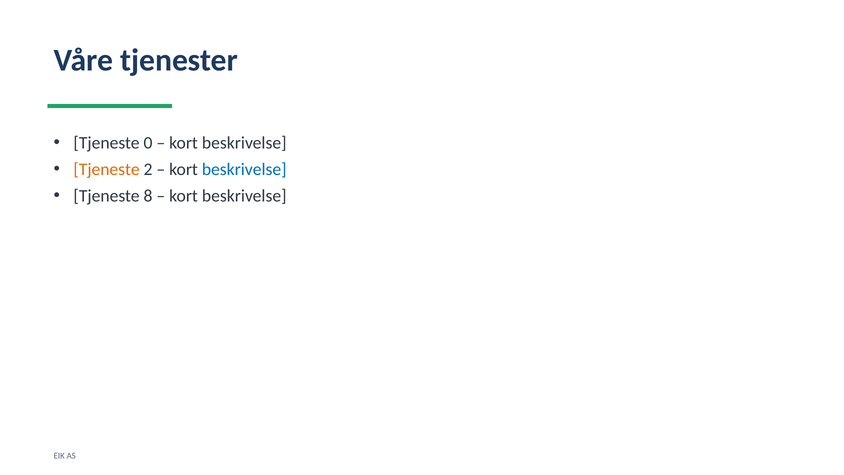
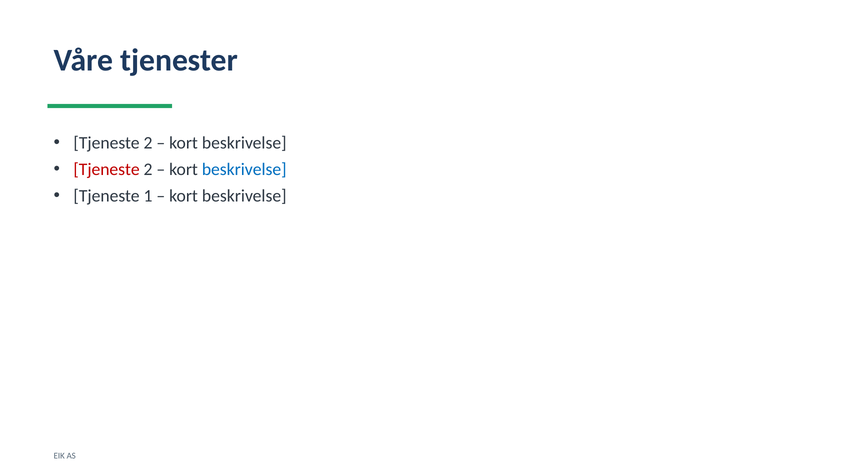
0: 0 -> 2 (148, 143)
Tjeneste colour: orange -> red (107, 169)
8: 8 -> 1 (148, 196)
